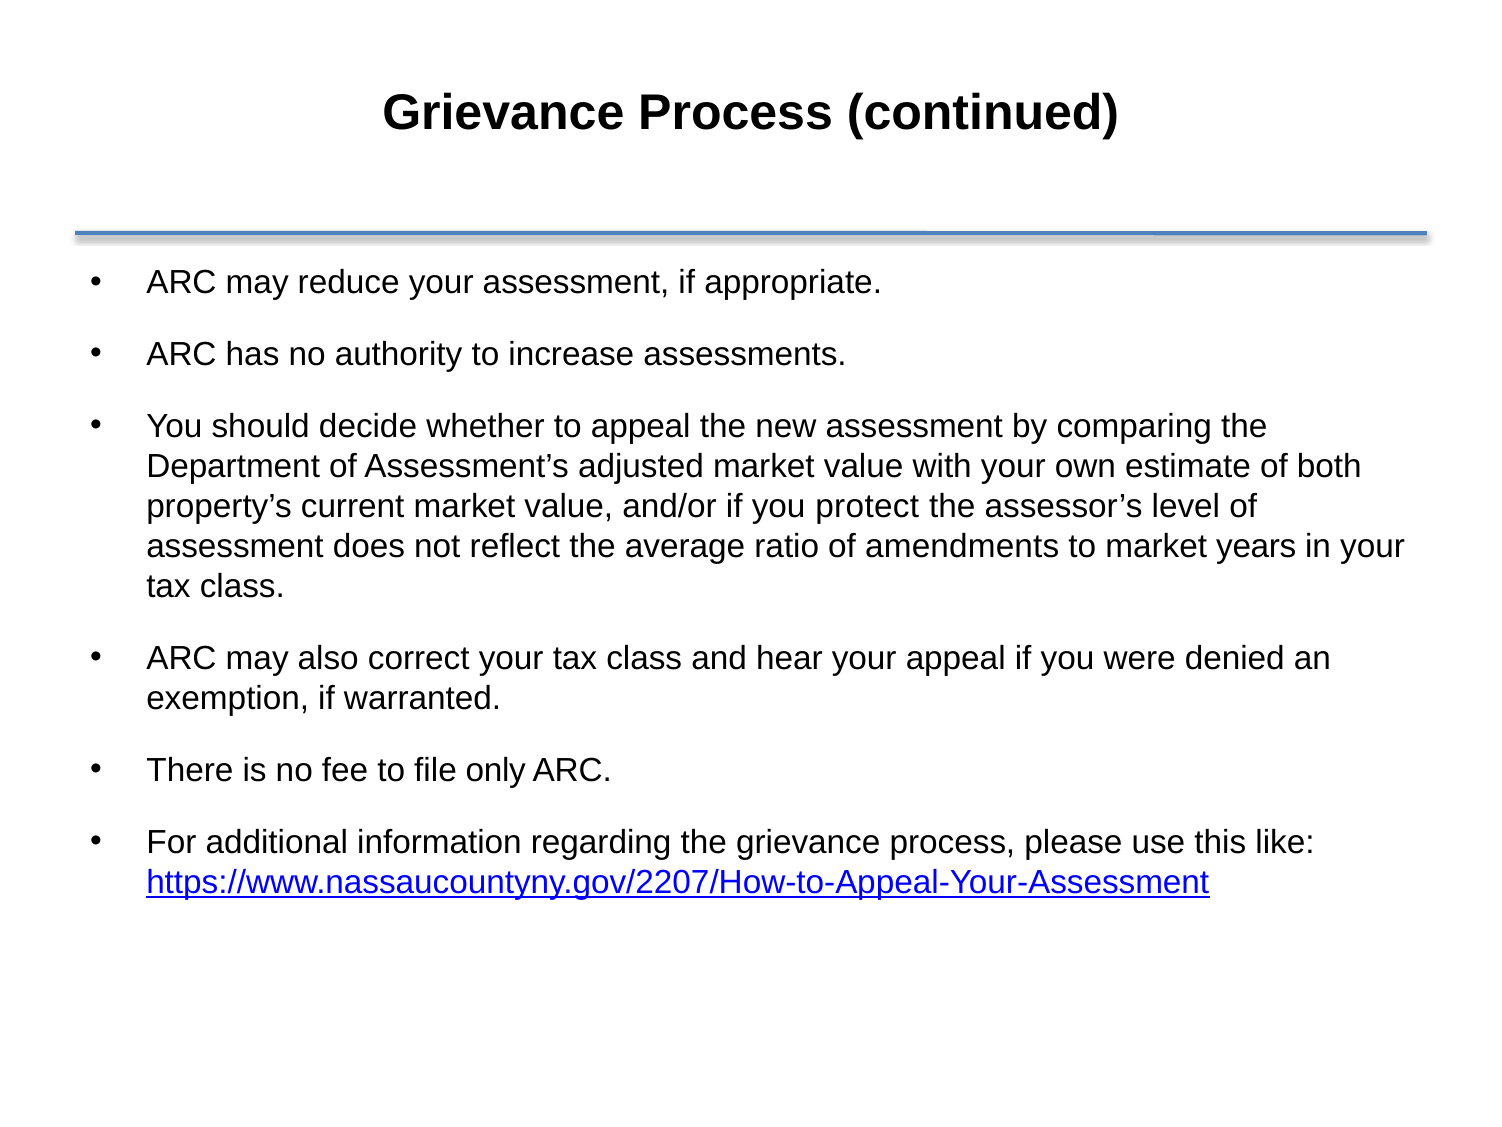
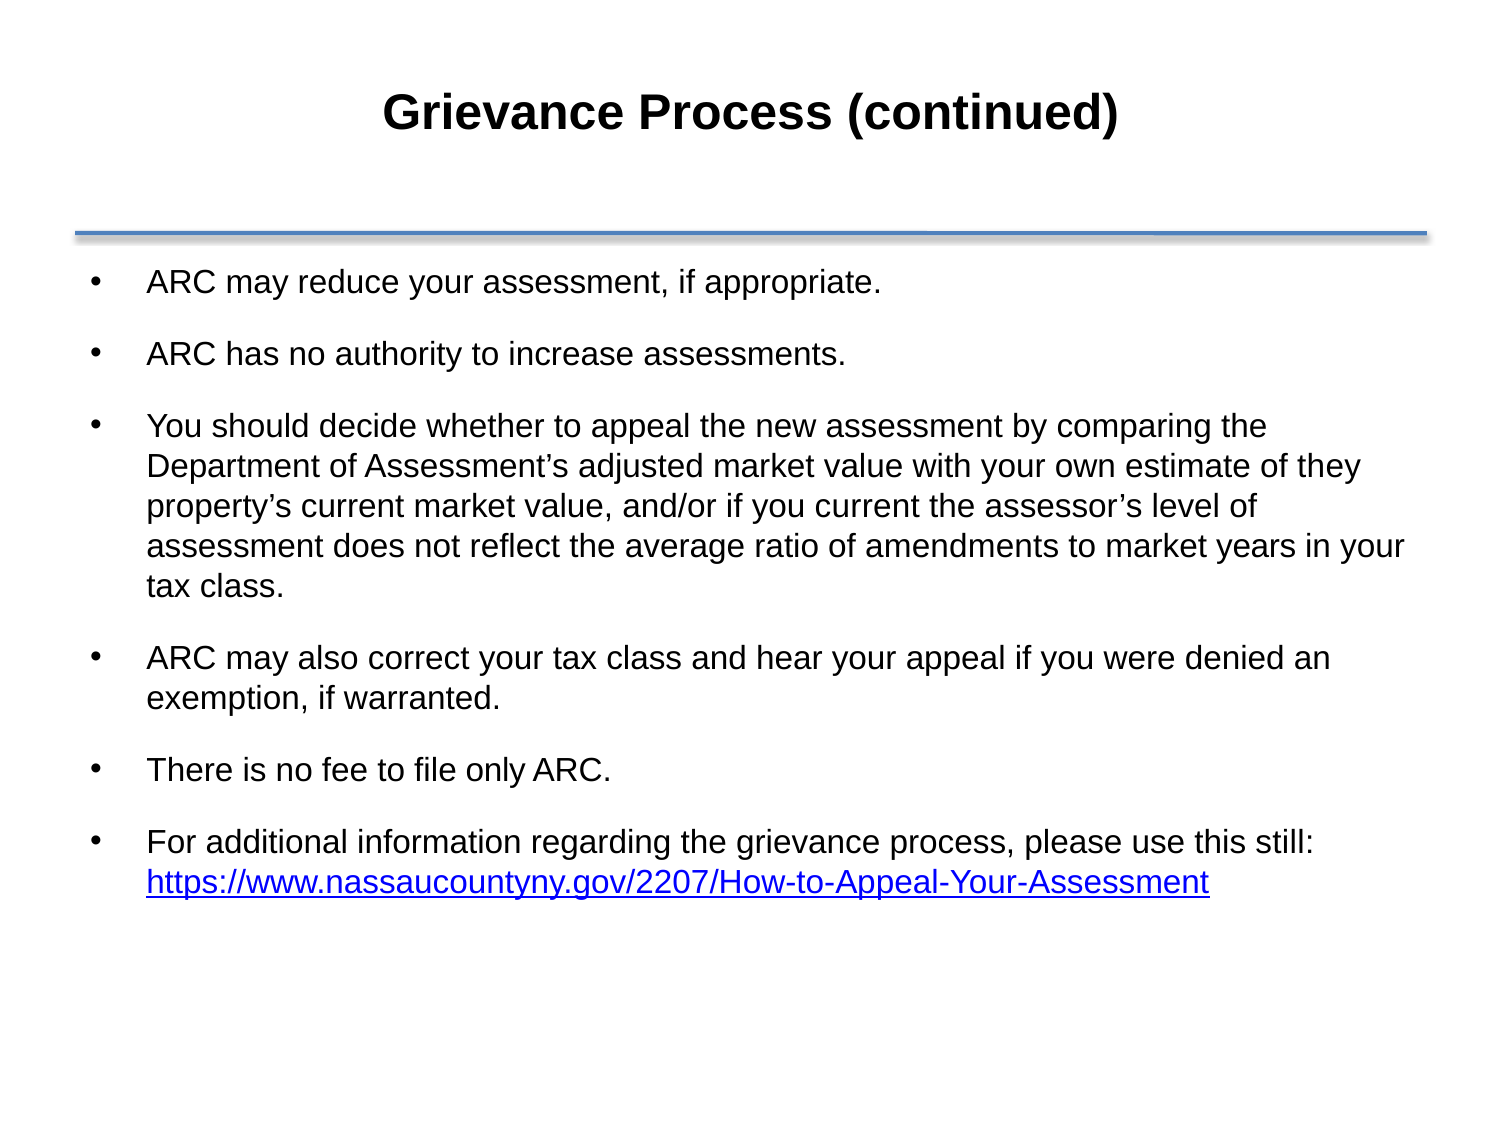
both: both -> they (1329, 466)
you protect: protect -> current (867, 506)
like: like -> still (1285, 842)
